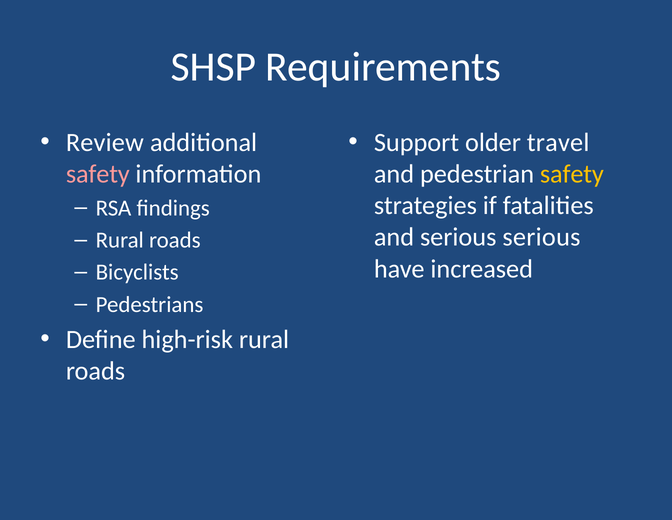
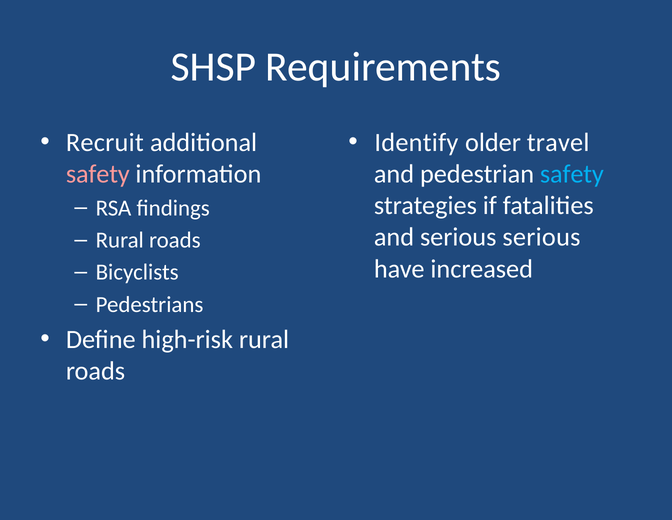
Review: Review -> Recruit (105, 142)
Support: Support -> Identify (416, 142)
safety colour: yellow -> light blue (572, 174)
